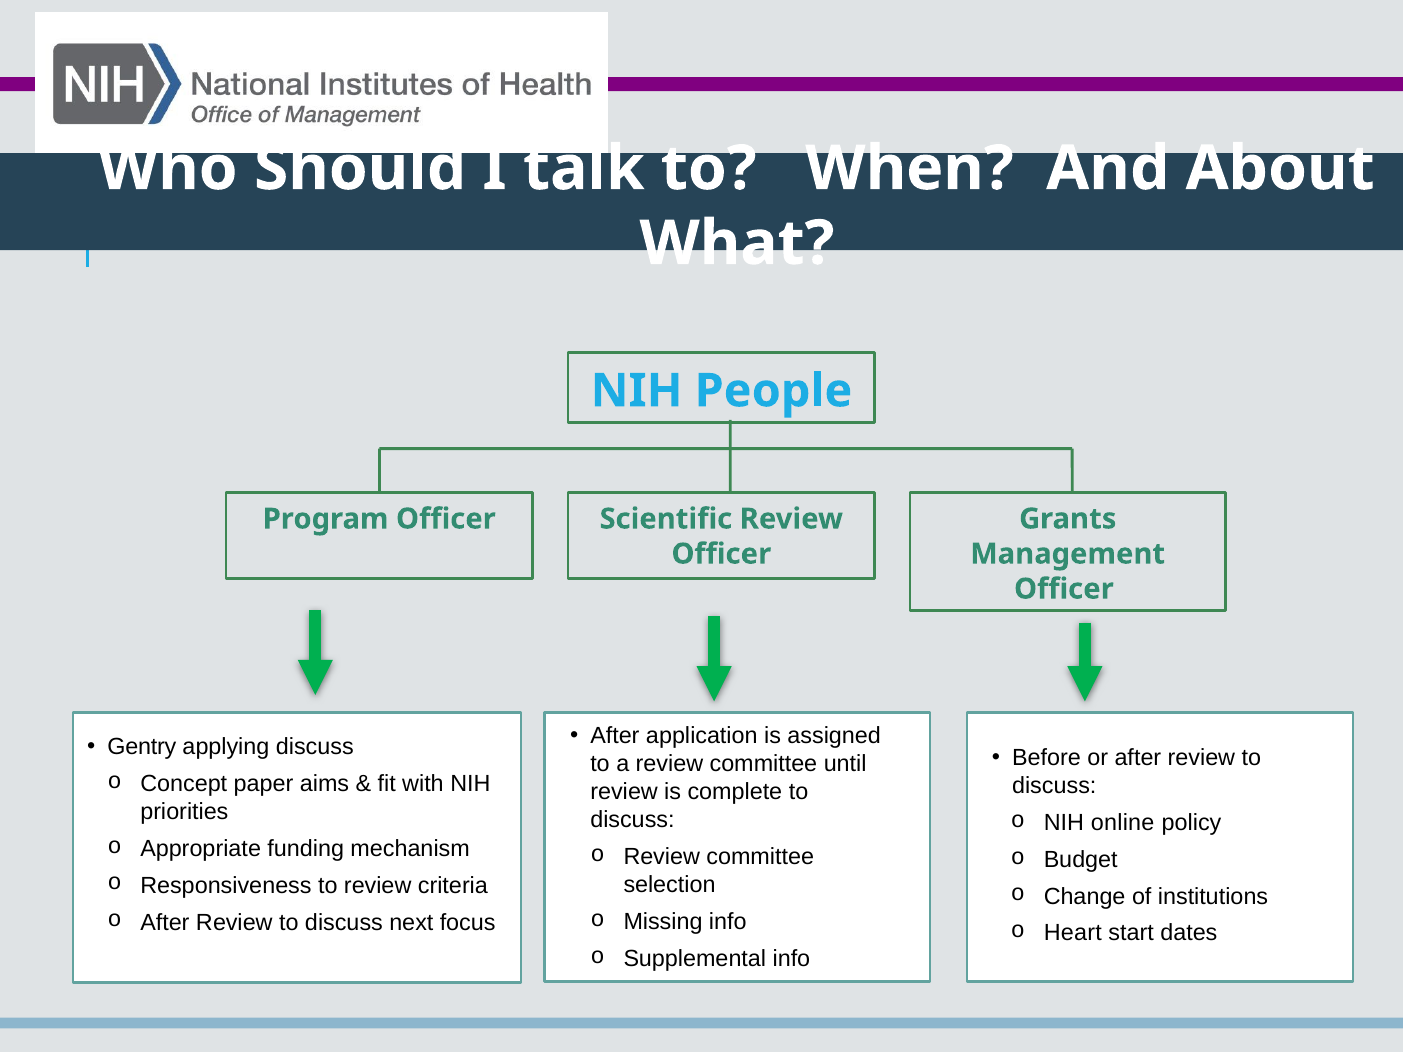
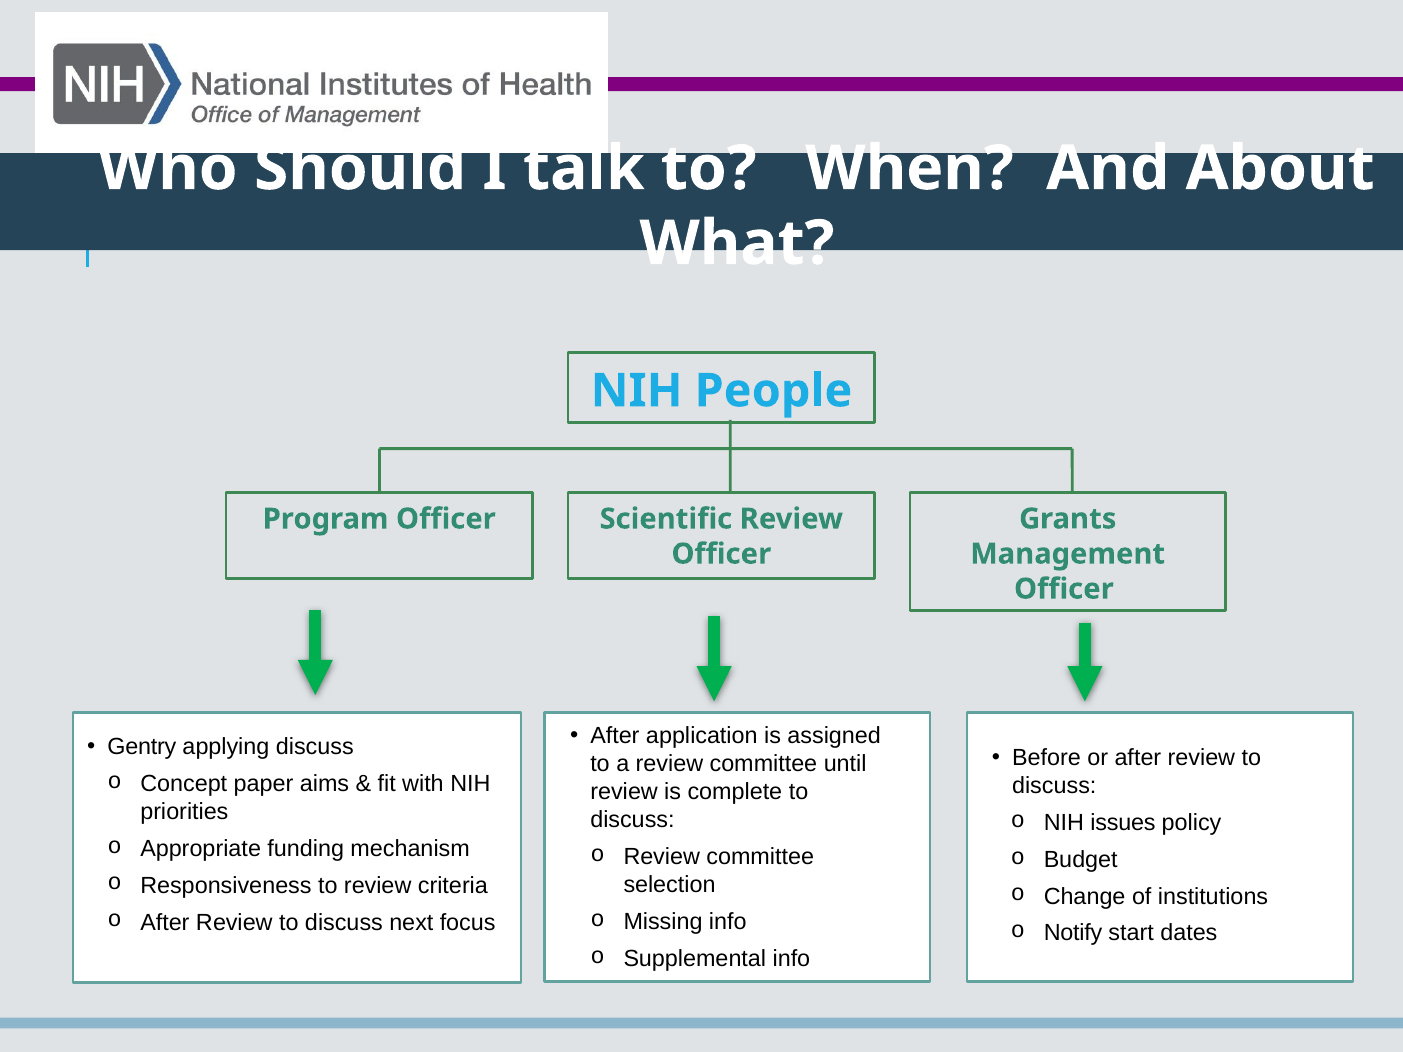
online: online -> issues (1123, 823)
Heart: Heart -> Notify (1073, 933)
